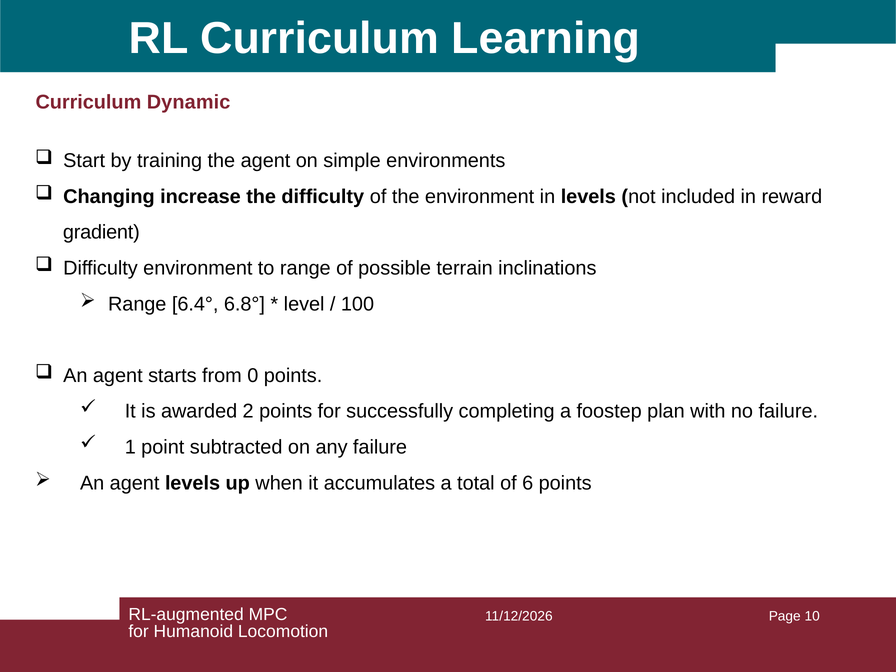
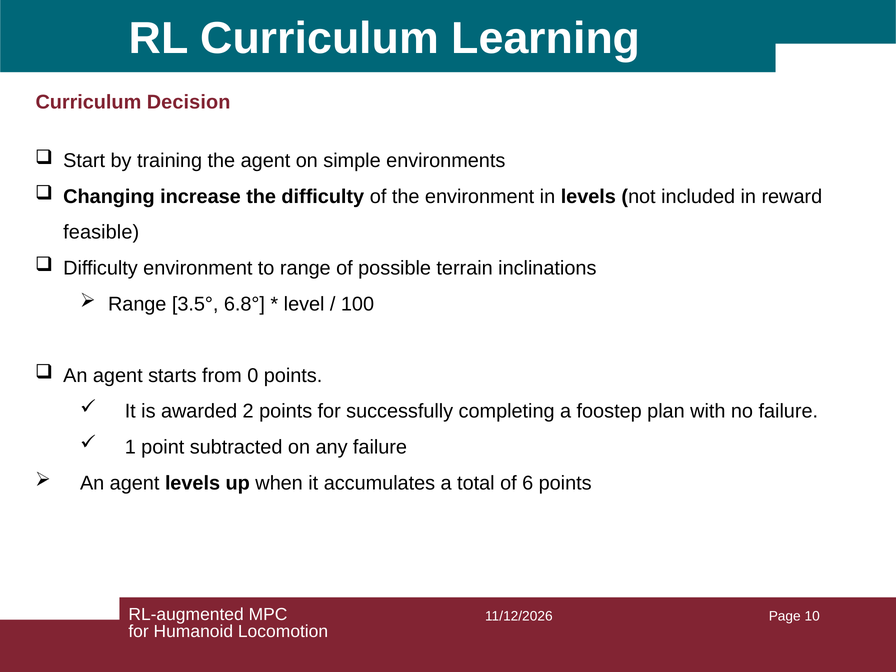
Dynamic: Dynamic -> Decision (189, 102)
gradient: gradient -> feasible (101, 232)
6.4°: 6.4° -> 3.5° (195, 304)
